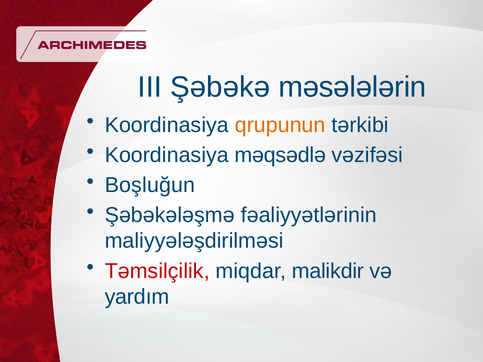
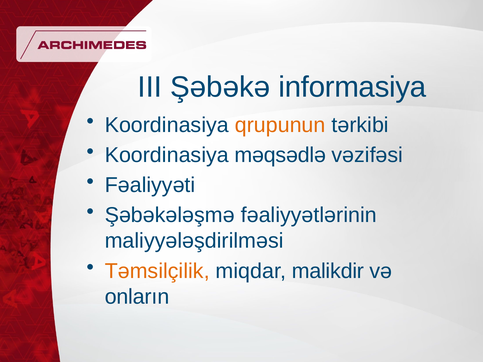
məsələlərin: məsələlərin -> informasiya (352, 87)
Boşluğun: Boşluğun -> Fəaliyyəti (150, 185)
Təmsilçilik colour: red -> orange (157, 271)
yardım: yardım -> onların (137, 297)
